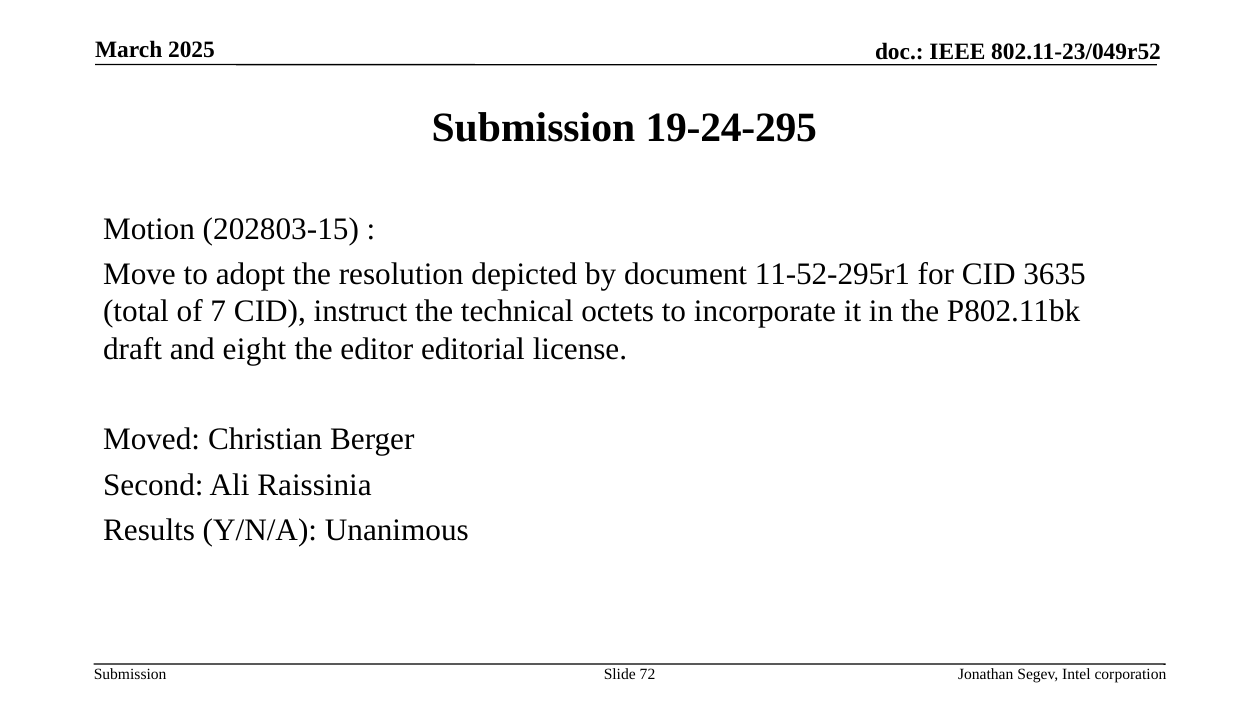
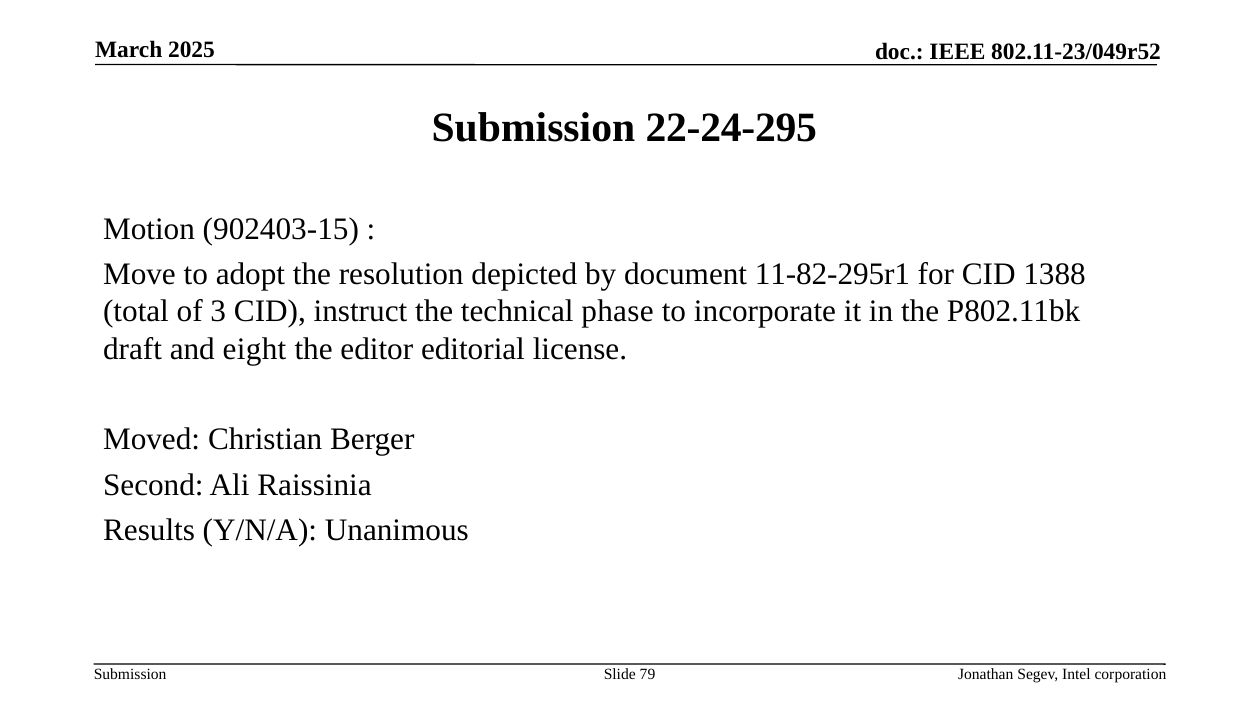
19-24-295: 19-24-295 -> 22-24-295 (731, 128)
202803-15: 202803-15 -> 902403-15 (281, 229)
11-52-295r1: 11-52-295r1 -> 11-82-295r1 (832, 274)
3635: 3635 -> 1388 (1055, 274)
7: 7 -> 3 (218, 311)
octets: octets -> phase (618, 311)
72: 72 -> 79 (648, 674)
